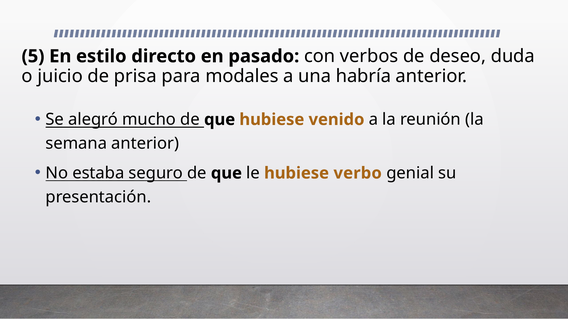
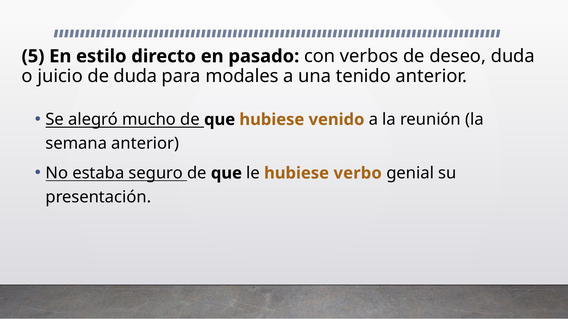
de prisa: prisa -> duda (135, 76)
habría: habría -> tenido (363, 76)
